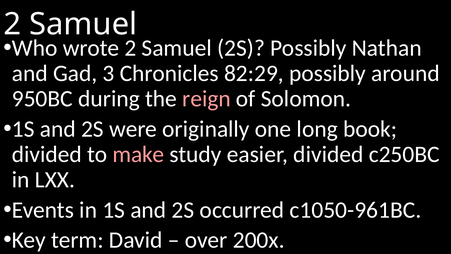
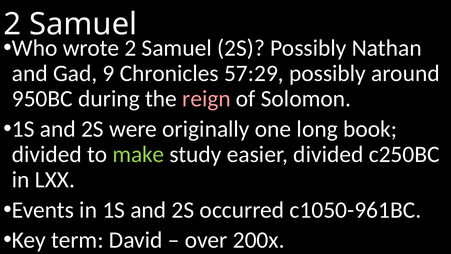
3: 3 -> 9 (109, 73)
82:29: 82:29 -> 57:29 (254, 73)
make colour: pink -> light green (138, 154)
